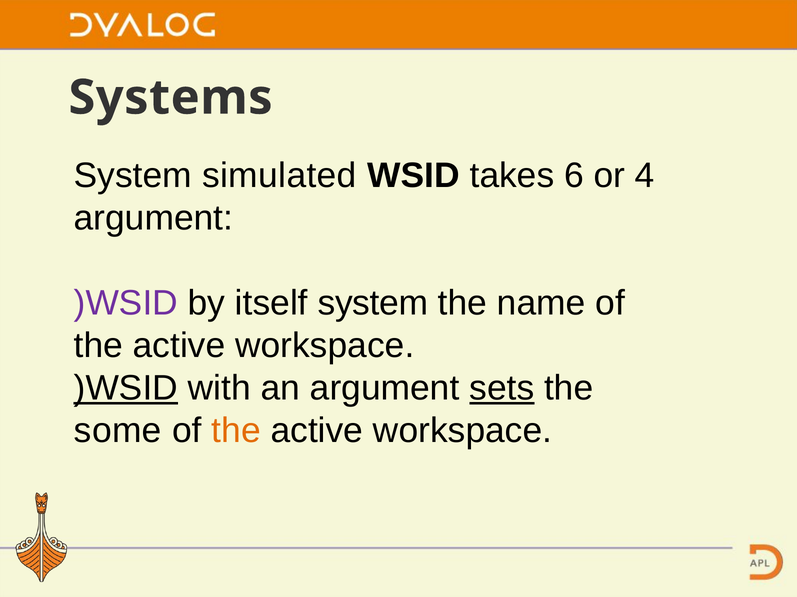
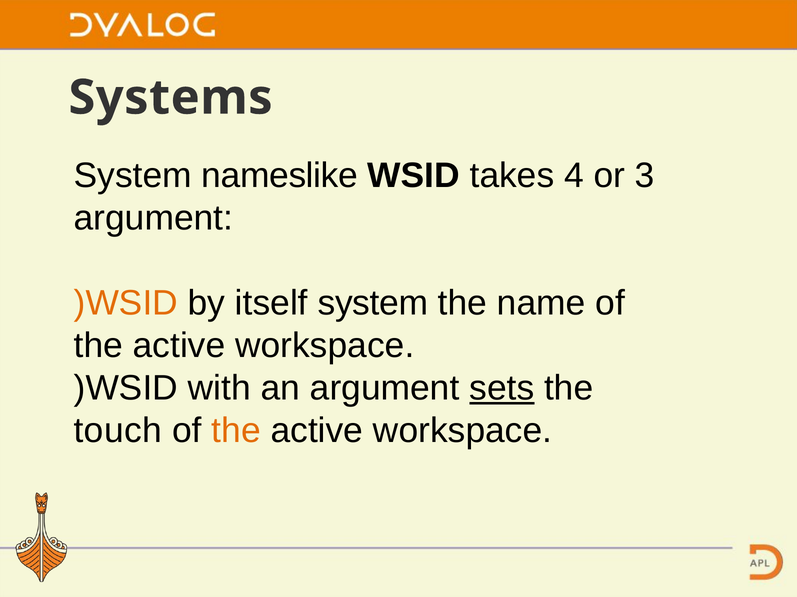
simulated: simulated -> nameslike (280, 176)
6: 6 -> 4 (574, 176)
4: 4 -> 3 (645, 176)
)WSID colour: purple -> orange (126, 303)
)WSID underline: present -> none (126, 388)
some: some -> touch (118, 431)
